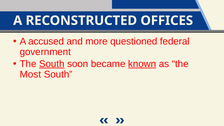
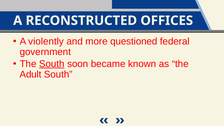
accused: accused -> violently (46, 41)
known underline: present -> none (142, 64)
Most: Most -> Adult (31, 74)
